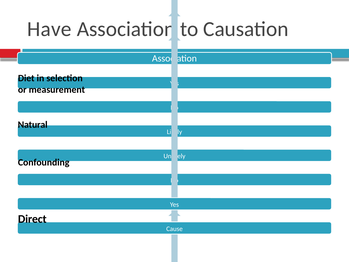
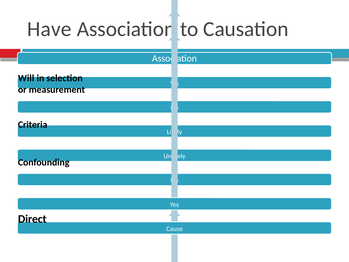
Diet: Diet -> Will (26, 78)
Natural: Natural -> Criteria (33, 125)
